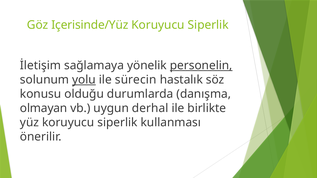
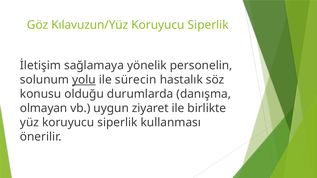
Içerisinde/Yüz: Içerisinde/Yüz -> Kılavuzun/Yüz (90, 25)
personelin underline: present -> none (201, 66)
derhal: derhal -> ziyaret (150, 108)
